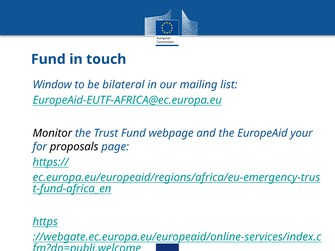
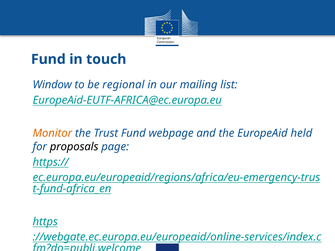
bilateral: bilateral -> regional (123, 85)
Monitor colour: black -> orange (52, 133)
your: your -> held (301, 133)
